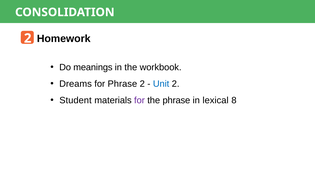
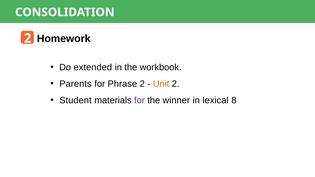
meanings: meanings -> extended (93, 67)
Dreams: Dreams -> Parents (76, 84)
Unit colour: blue -> orange (161, 84)
the phrase: phrase -> winner (176, 101)
